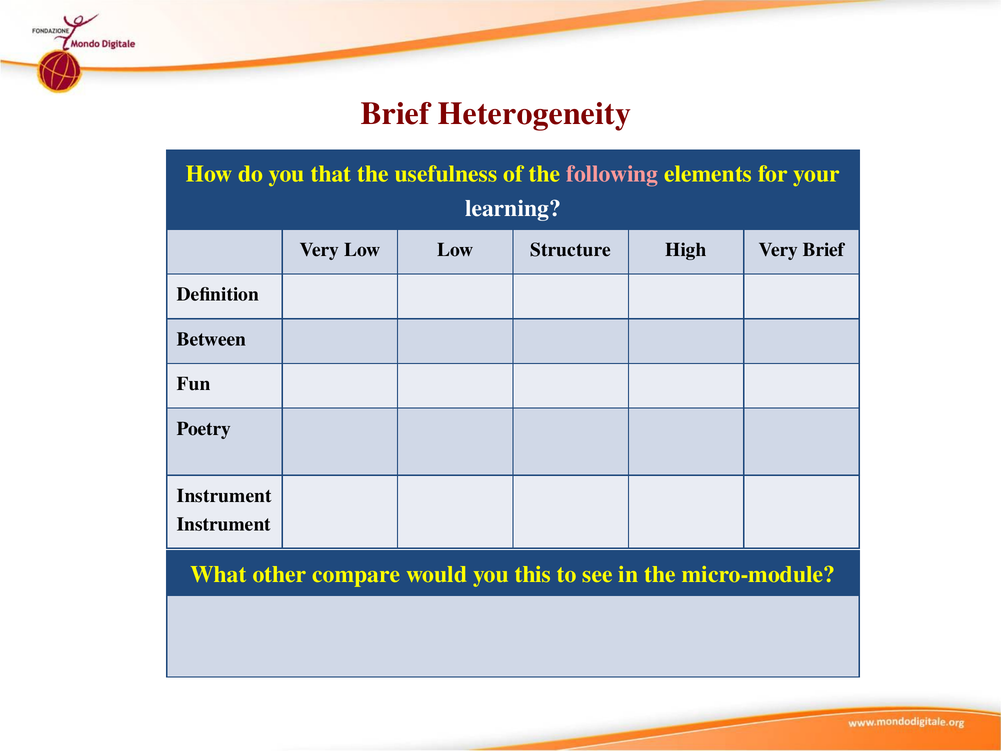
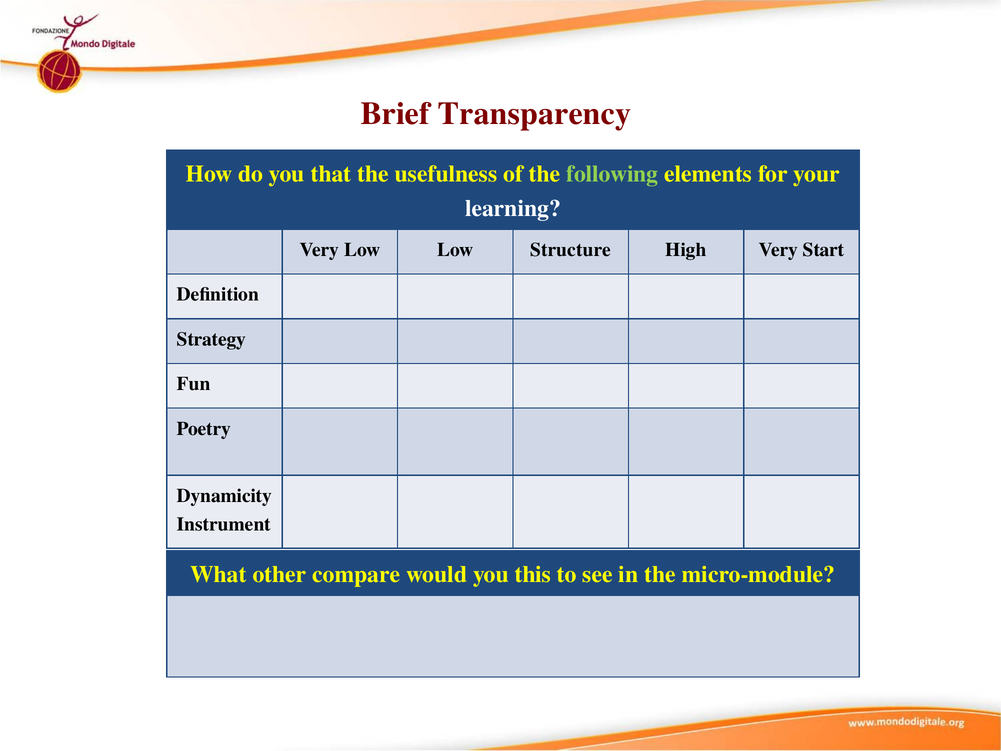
Heterogeneity: Heterogeneity -> Transparency (534, 114)
following colour: pink -> light green (612, 174)
Very Brief: Brief -> Start (824, 250)
Between: Between -> Strategy (211, 339)
Instrument: Instrument -> Dynamicity (224, 496)
